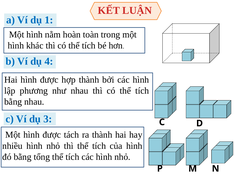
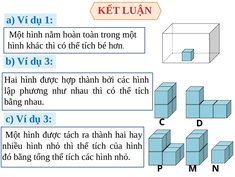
b Ví dụ 4: 4 -> 3 (49, 61)
